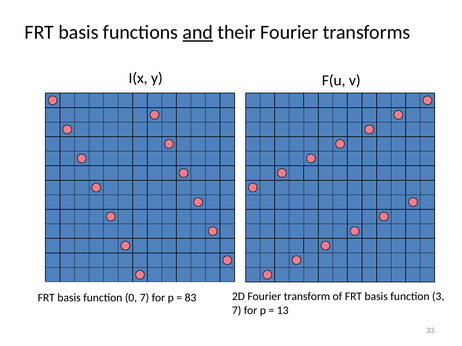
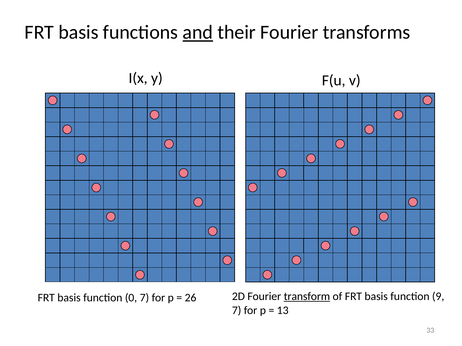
83: 83 -> 26 (191, 298)
transform underline: none -> present (307, 297)
3: 3 -> 9 (438, 297)
